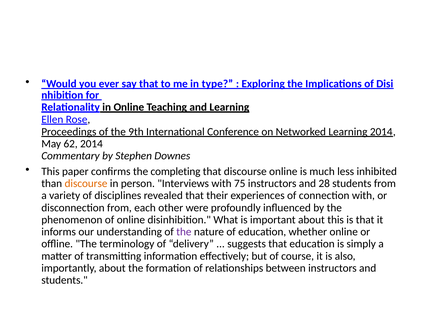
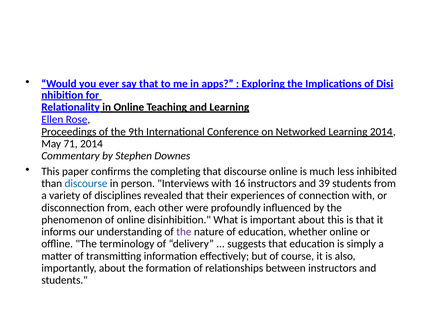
type: type -> apps (217, 84)
62: 62 -> 71 (71, 144)
discourse colour: orange -> blue (86, 184)
75: 75 -> 16 (240, 184)
28: 28 -> 39 (324, 184)
